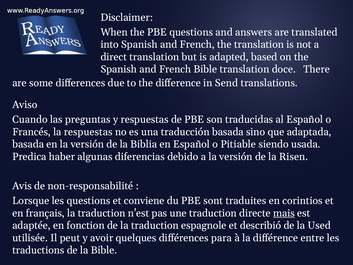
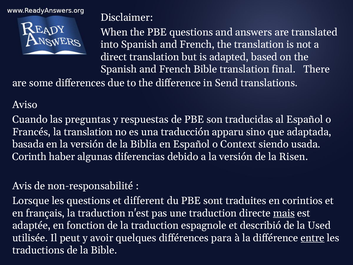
doce: doce -> final (284, 69)
la respuestas: respuestas -> translation (88, 132)
traducción basada: basada -> apparu (228, 132)
Pitiable: Pitiable -> Context (238, 144)
Predica: Predica -> Corinth (29, 156)
conviene: conviene -> different (144, 201)
entre underline: none -> present (313, 238)
